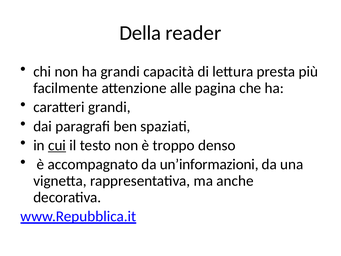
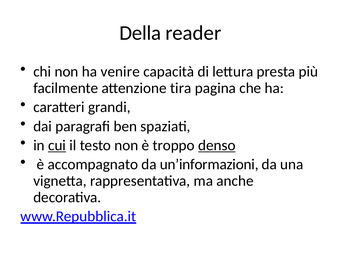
ha grandi: grandi -> venire (120, 72)
alle: alle -> tira (181, 88)
denso underline: none -> present (217, 145)
